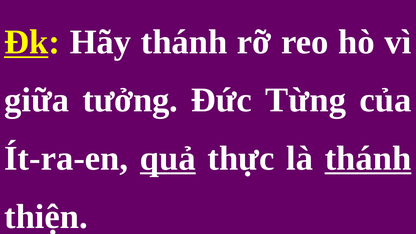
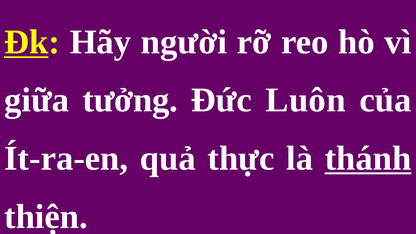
Hãy thánh: thánh -> người (184, 42)
Từng: Từng -> Luôn (306, 100)
quả underline: present -> none (168, 158)
